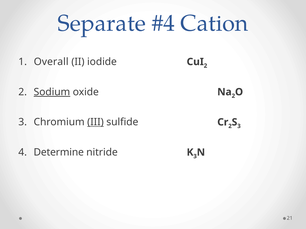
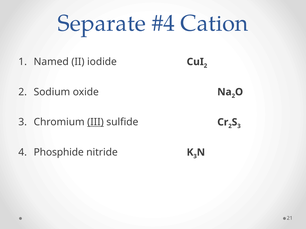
Overall: Overall -> Named (51, 62)
Sodium underline: present -> none (52, 92)
Determine: Determine -> Phosphide (59, 153)
